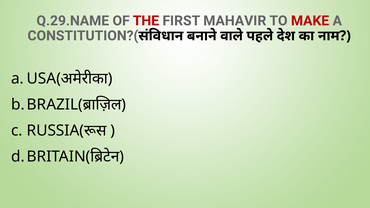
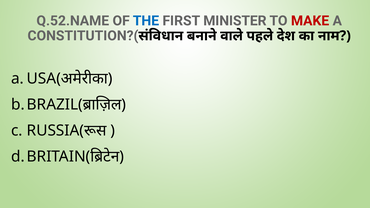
Q.29.NAME: Q.29.NAME -> Q.52.NAME (73, 21)
THE colour: red -> blue (146, 21)
MAHAVIR: MAHAVIR -> MINISTER (235, 21)
